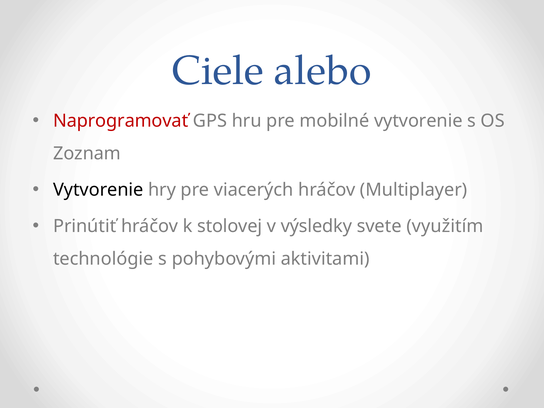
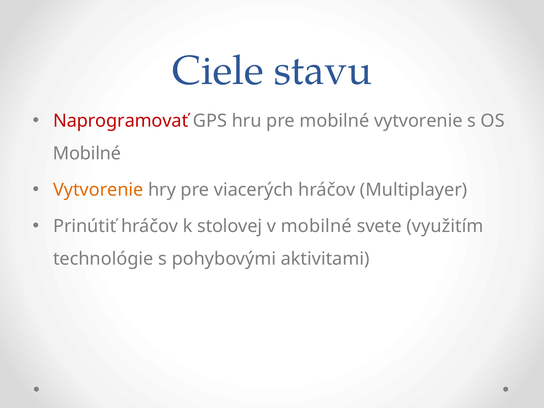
alebo: alebo -> stavu (323, 71)
Zoznam: Zoznam -> Mobilné (87, 154)
Vytvorenie colour: black -> orange (98, 190)
v výsledky: výsledky -> mobilné (316, 226)
